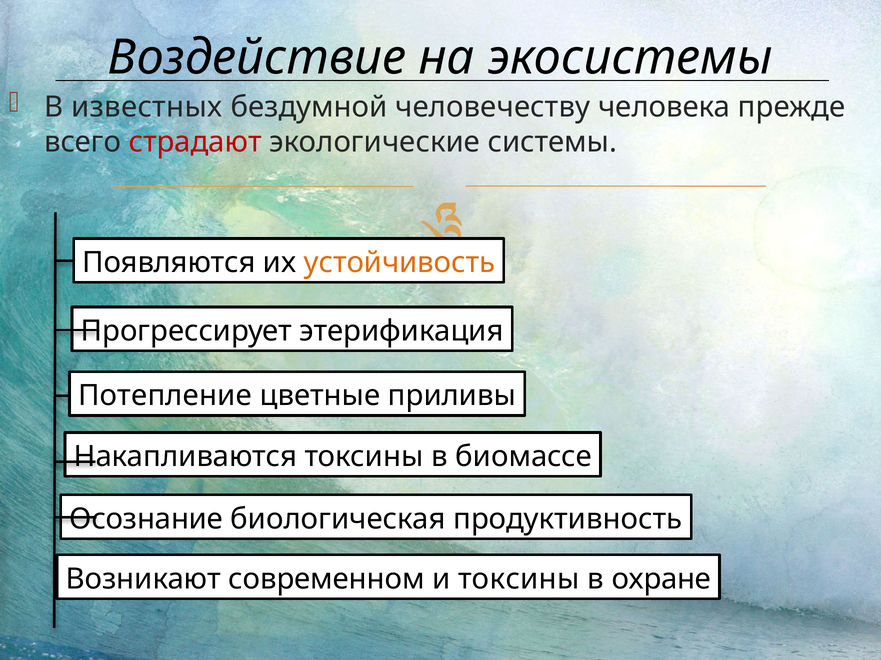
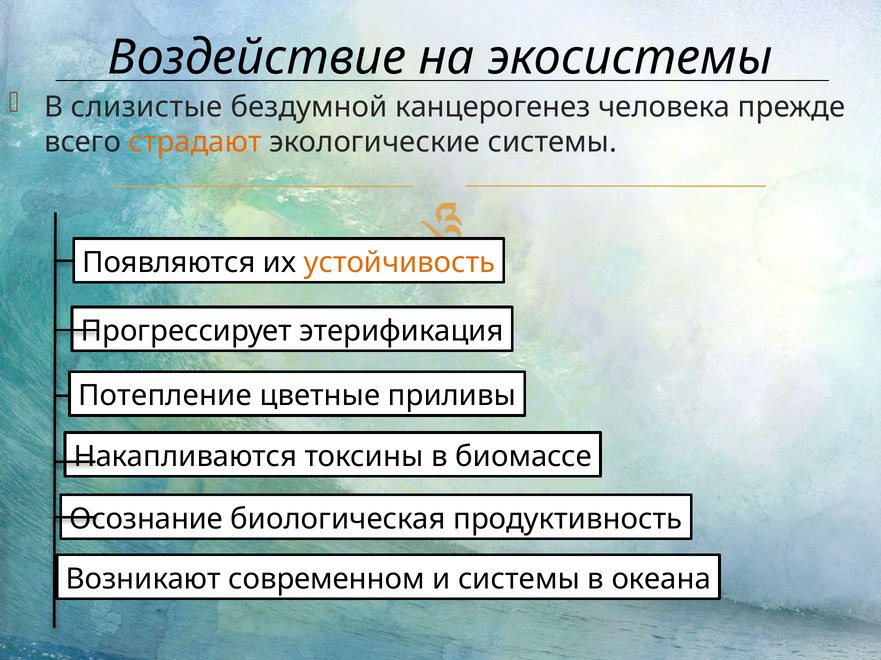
известных: известных -> слизистые (147, 107)
человечеству: человечеству -> канцерогенез (493, 107)
страдают colour: red -> orange (195, 142)
и токсины: токсины -> системы (519, 579)
охране: охране -> океана (661, 579)
